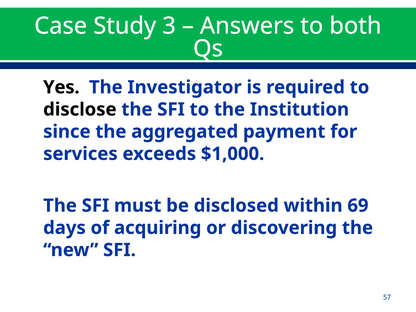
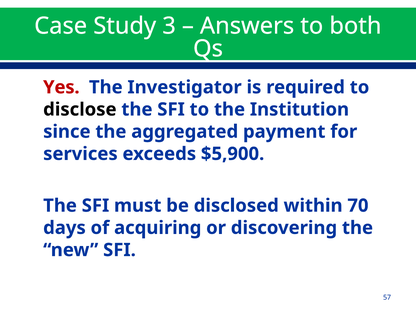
Yes colour: black -> red (61, 87)
$1,000: $1,000 -> $5,900 (233, 154)
69: 69 -> 70 (358, 206)
